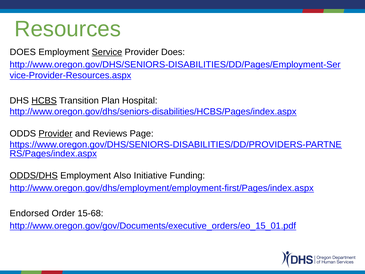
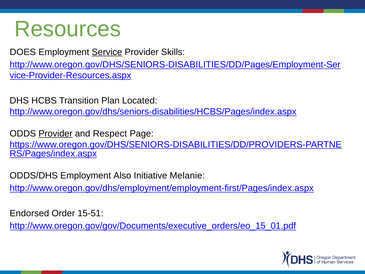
Provider Does: Does -> Skills (173, 52)
HCBS underline: present -> none (44, 101)
Hospital: Hospital -> Located (140, 101)
Reviews: Reviews -> Respect (110, 133)
ODDS/DHS underline: present -> none (34, 175)
Funding: Funding -> Melanie (187, 175)
15-68: 15-68 -> 15-51 (90, 213)
